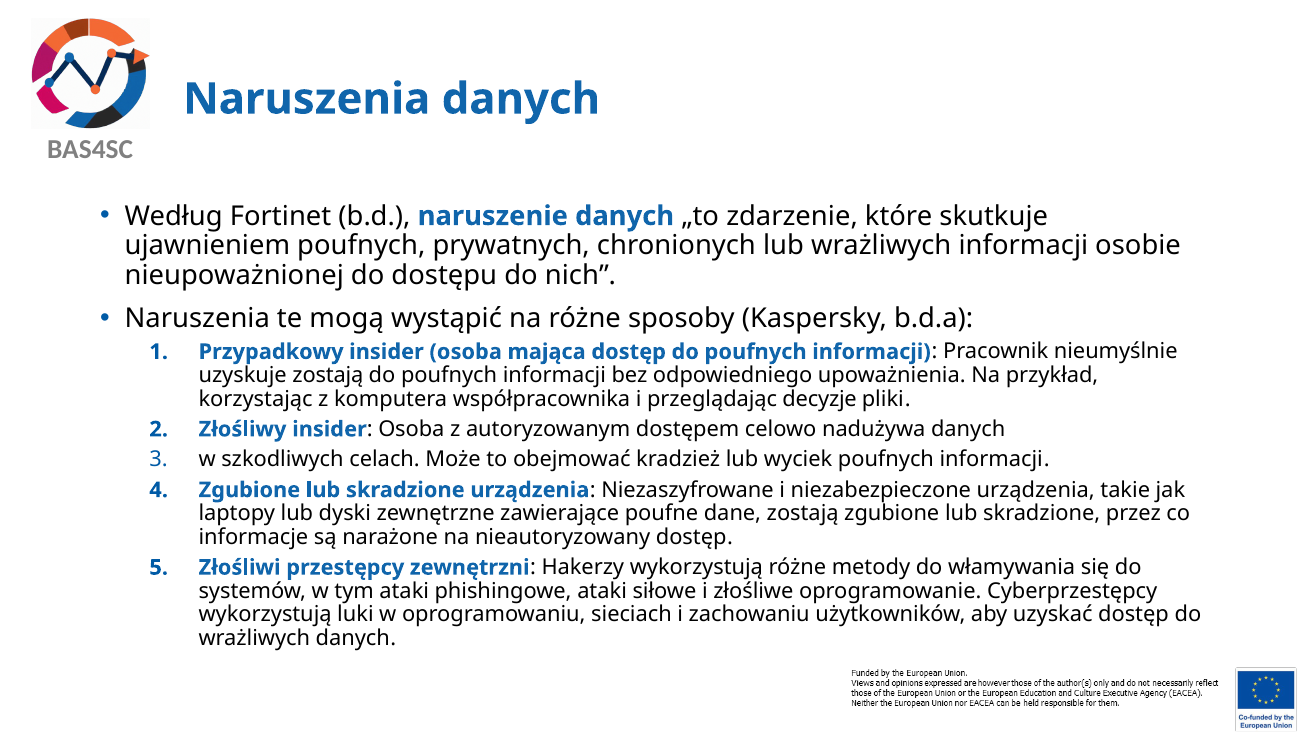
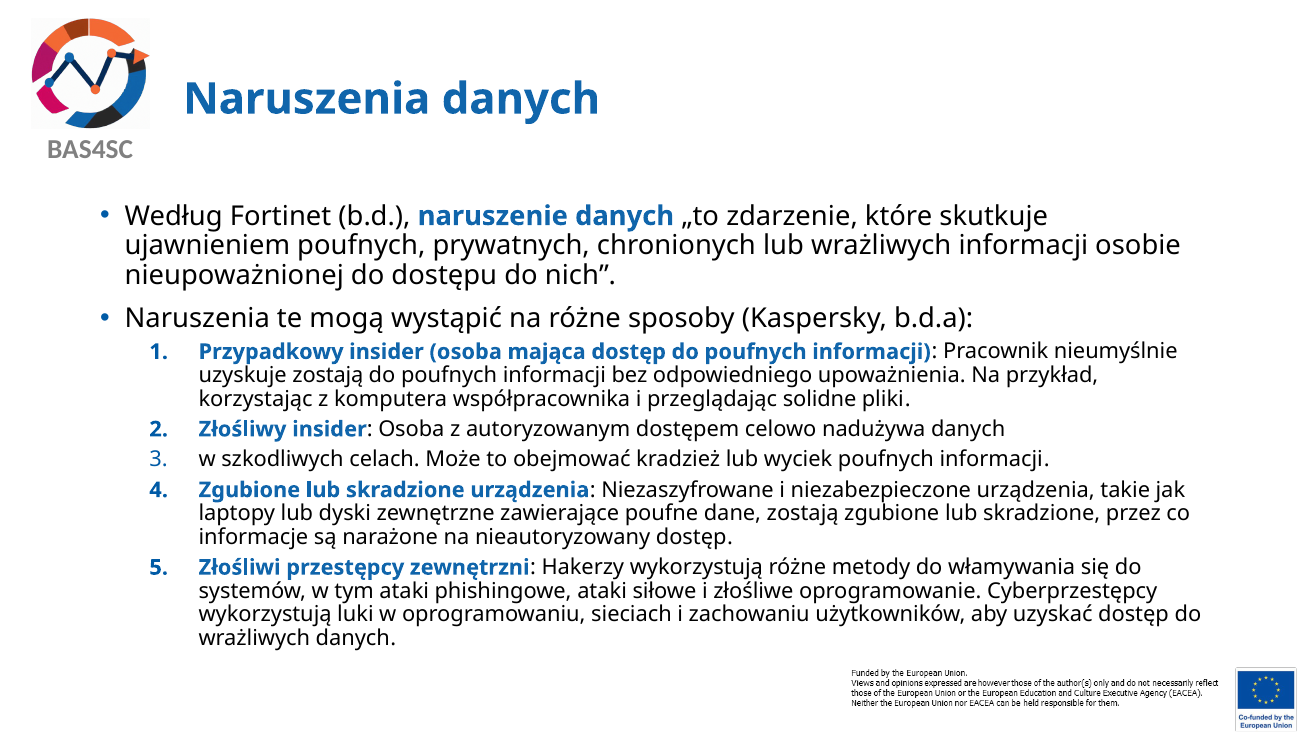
decyzje: decyzje -> solidne (820, 399)
